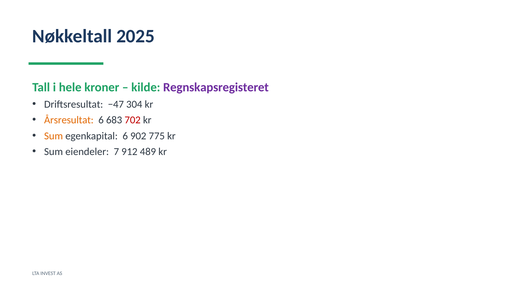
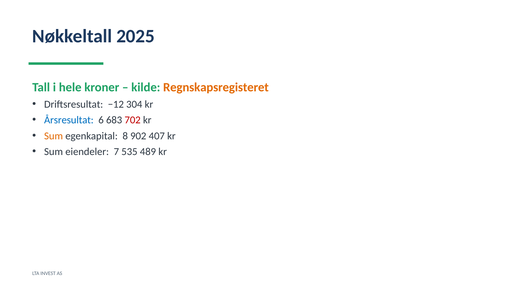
Regnskapsregisteret colour: purple -> orange (216, 87)
−47: −47 -> −12 (116, 104)
Årsresultat colour: orange -> blue (69, 120)
egenkapital 6: 6 -> 8 (125, 136)
775: 775 -> 407 (157, 136)
912: 912 -> 535 (129, 152)
